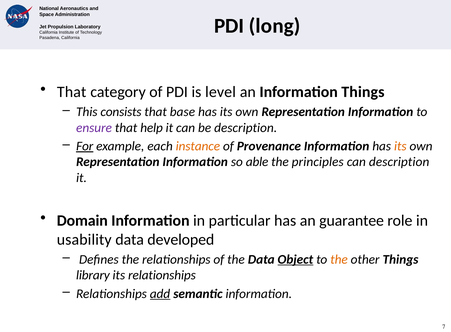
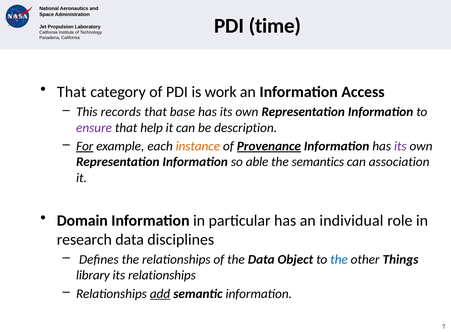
long: long -> time (275, 26)
level: level -> work (221, 92)
Information Things: Things -> Access (363, 92)
consists: consists -> records (121, 112)
Provenance underline: none -> present (269, 146)
its colour: orange -> purple (400, 146)
principles: principles -> semantics (318, 162)
can description: description -> association (399, 162)
guarantee: guarantee -> individual (351, 221)
usability: usability -> research (84, 240)
developed: developed -> disciplines (181, 240)
Object underline: present -> none (295, 260)
the colour: orange -> blue (339, 260)
